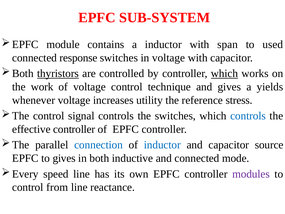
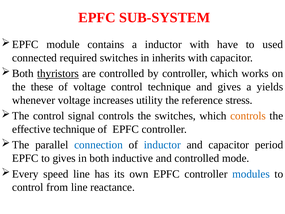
span: span -> have (228, 44)
response: response -> required (78, 58)
in voltage: voltage -> inherits (169, 58)
which underline: present -> none (225, 73)
work: work -> these (42, 87)
controls colour: blue -> orange (248, 116)
effective controller: controller -> technique (74, 129)
source: source -> period (269, 145)
and connected: connected -> controlled (197, 158)
modules colour: purple -> blue (251, 174)
